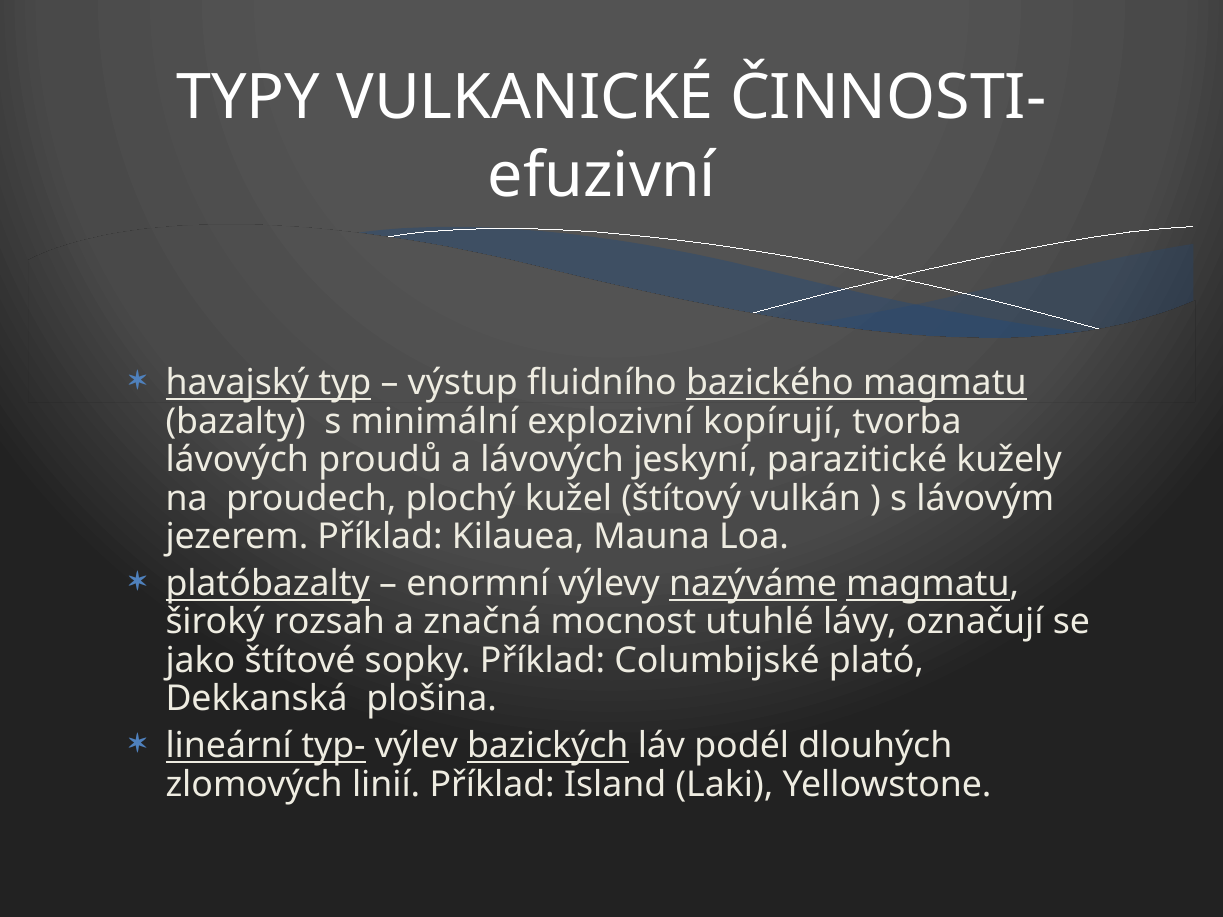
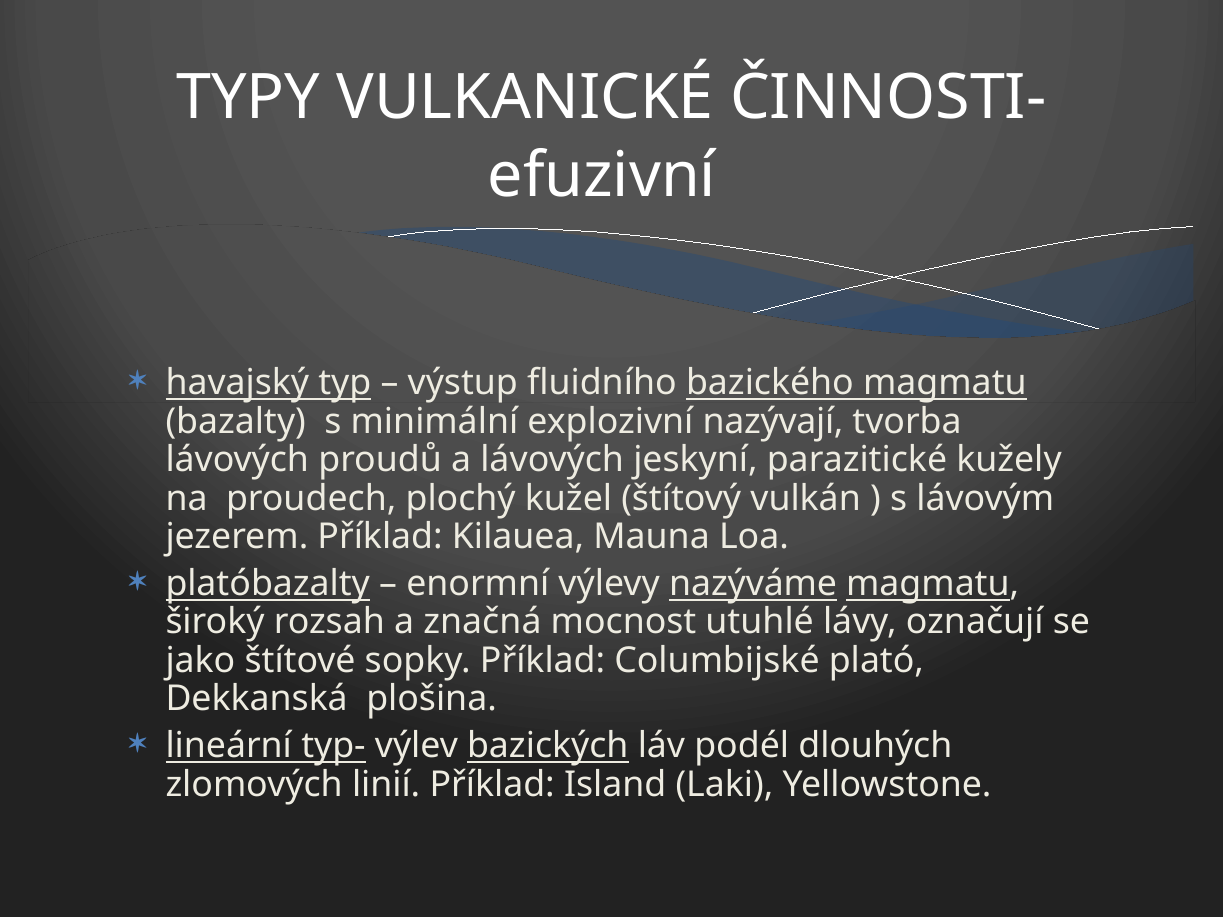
kopírují: kopírují -> nazývají (773, 422)
